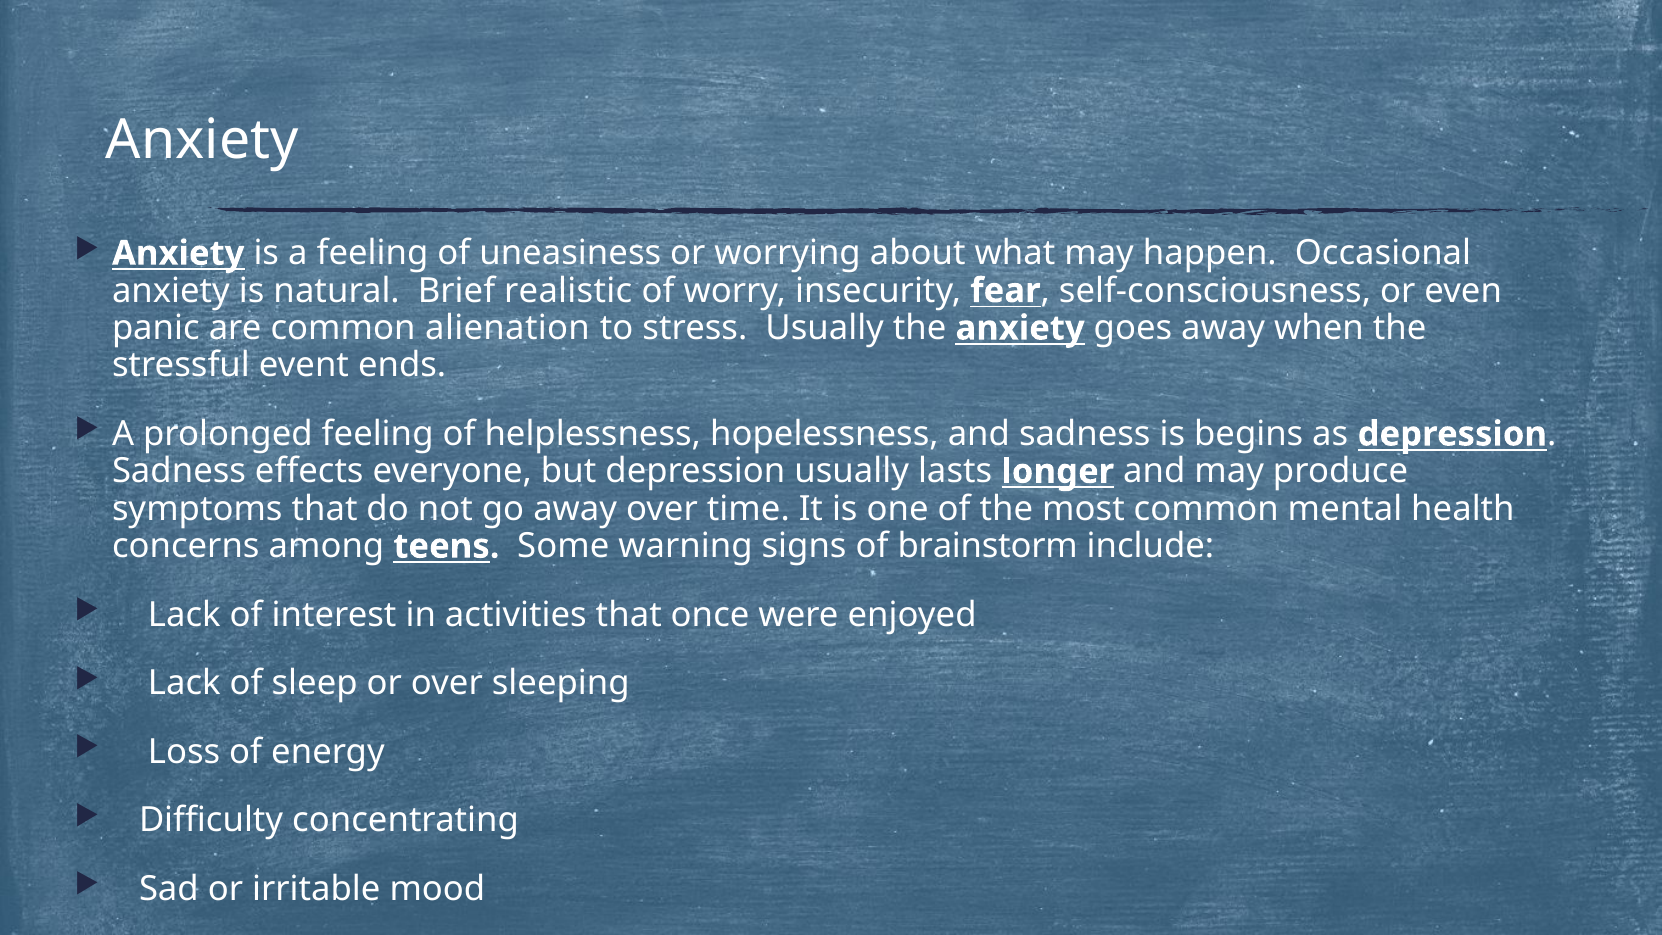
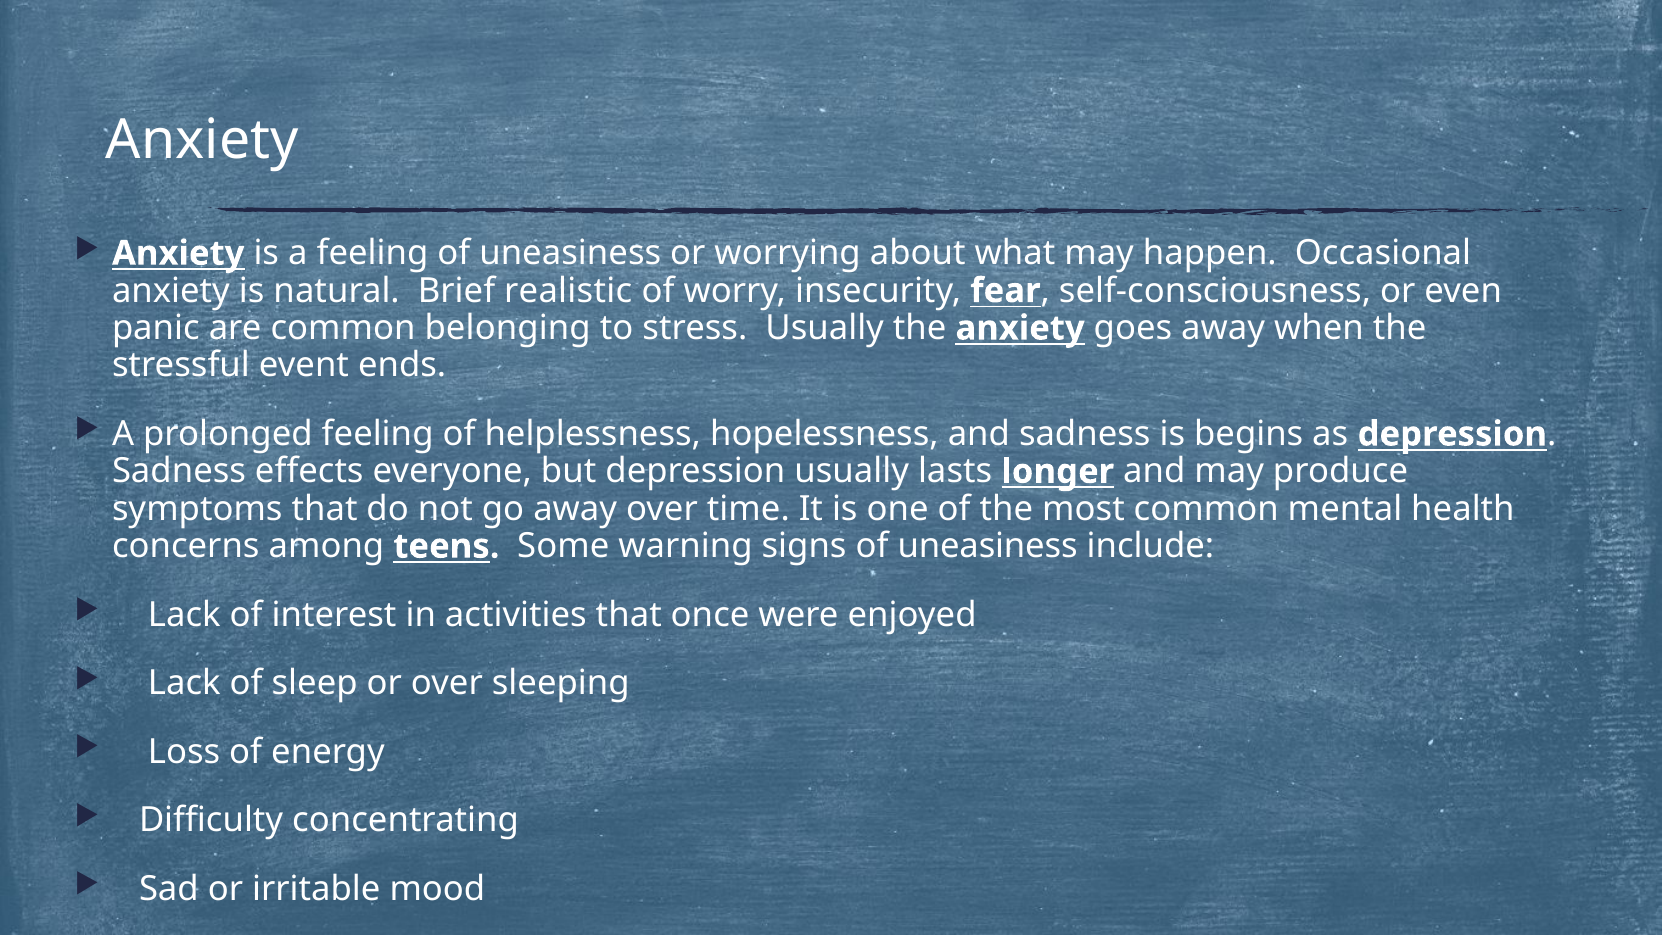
alienation: alienation -> belonging (508, 328)
signs of brainstorm: brainstorm -> uneasiness (988, 546)
